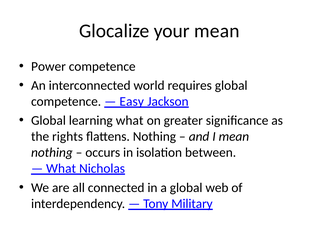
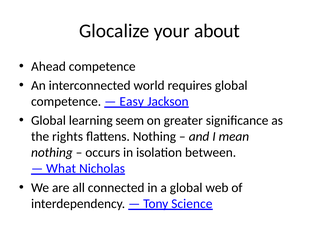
your mean: mean -> about (217, 31)
Power: Power -> Ahead (48, 66)
learning what: what -> seem (130, 120)
Military: Military -> Science (192, 203)
